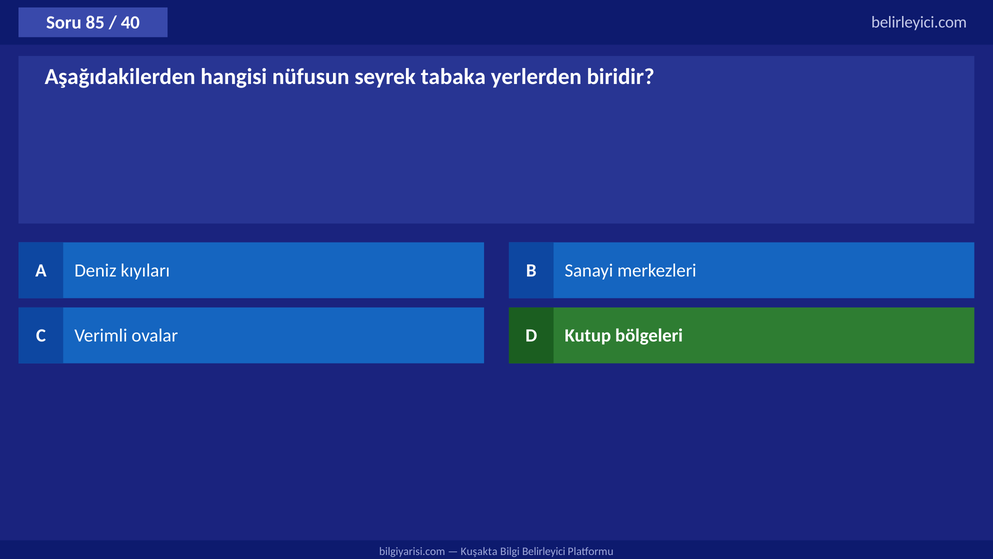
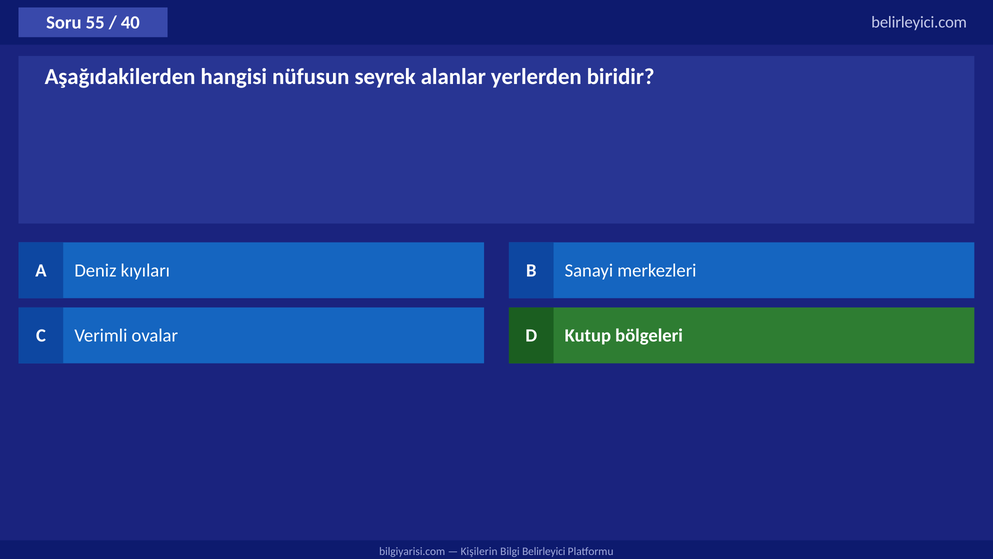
85: 85 -> 55 (95, 23)
tabaka: tabaka -> alanlar (453, 76)
Kuşakta: Kuşakta -> Kişilerin (479, 551)
